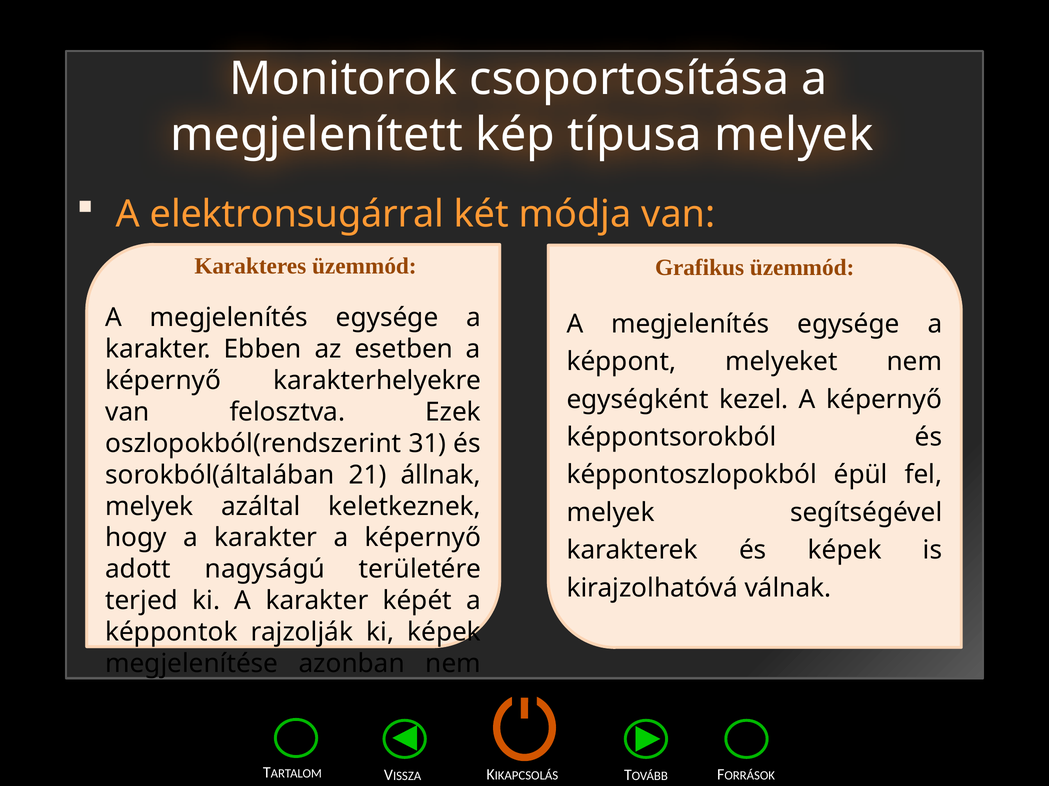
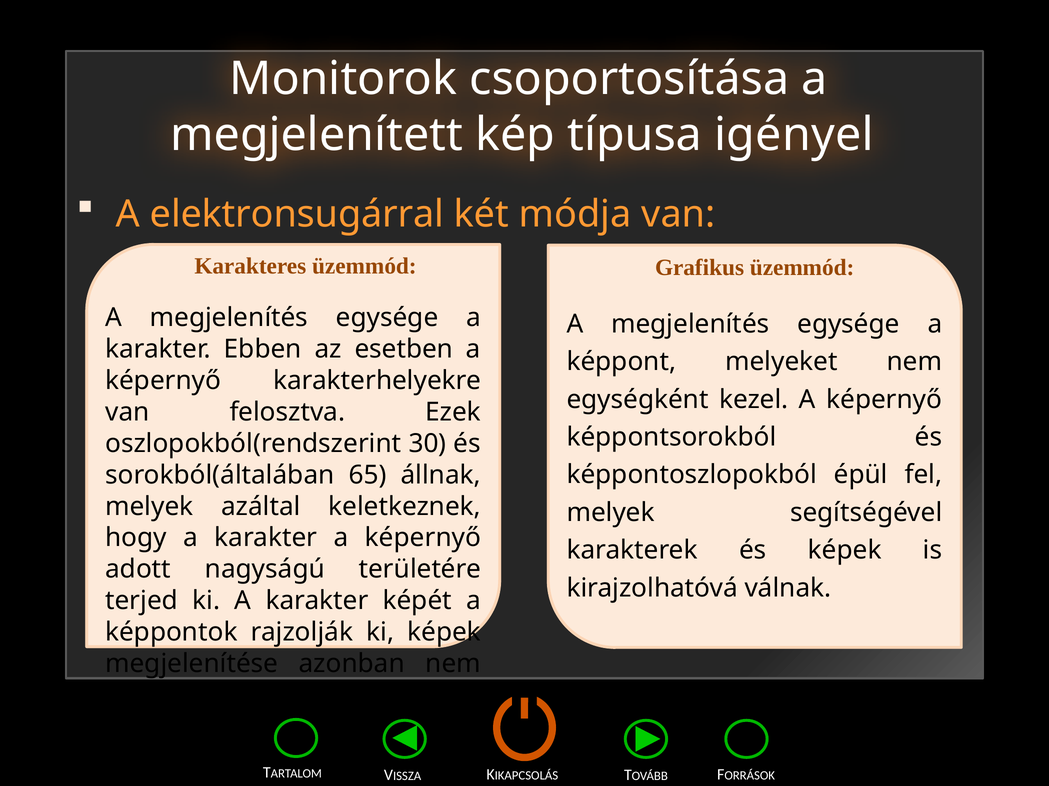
típusa melyek: melyek -> igényel (794, 135)
31: 31 -> 30 (427, 444)
21: 21 -> 65 (368, 475)
